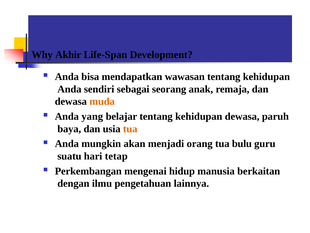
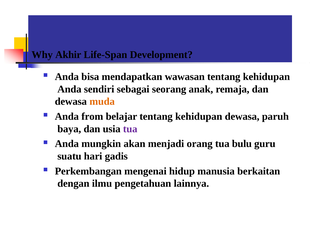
yang: yang -> from (92, 116)
tua colour: orange -> purple (130, 129)
tetap: tetap -> gadis (116, 156)
